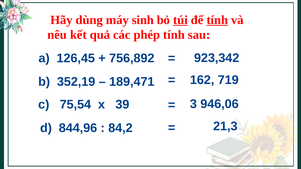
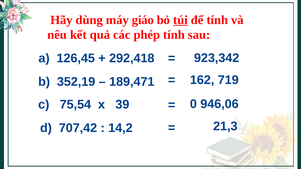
sinh: sinh -> giáo (143, 20)
tính underline: present -> none (217, 20)
756,892: 756,892 -> 292,418 (132, 58)
3: 3 -> 0 (193, 104)
844,96: 844,96 -> 707,42 (78, 128)
84,2: 84,2 -> 14,2 (120, 128)
